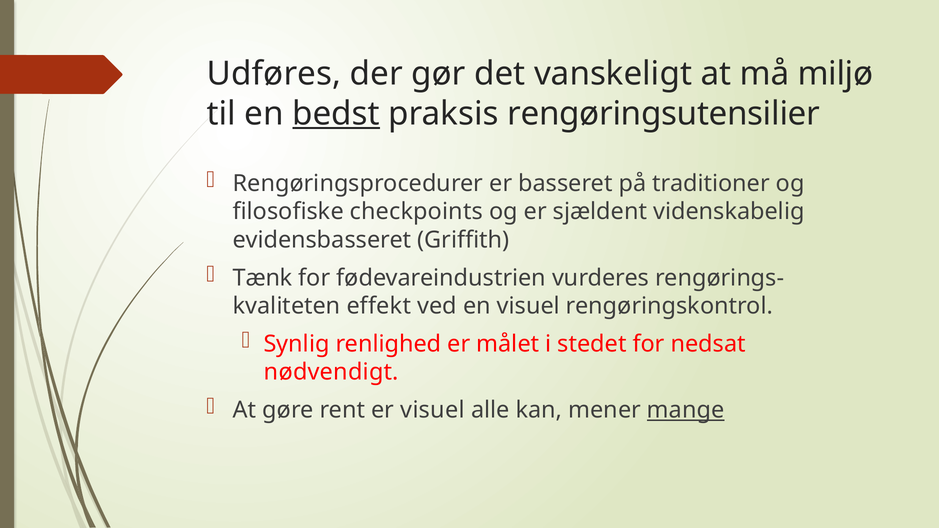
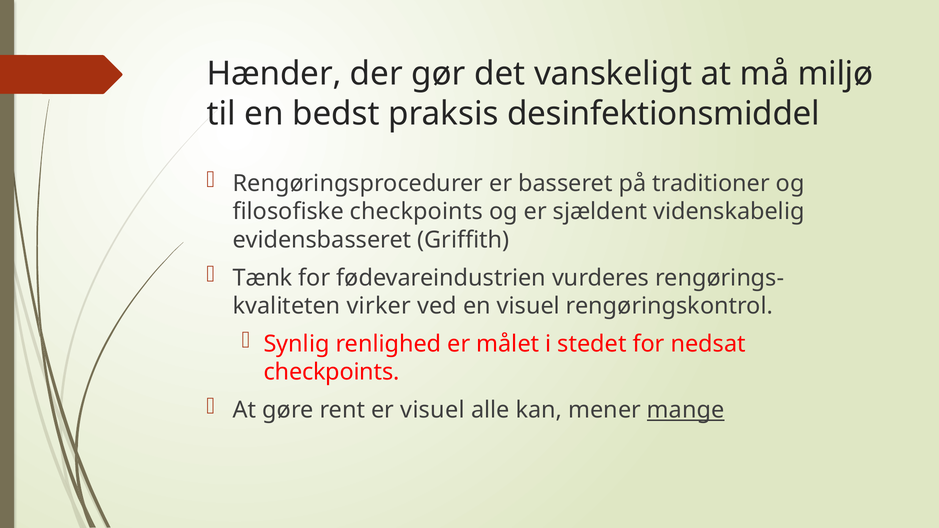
Udføres: Udføres -> Hænder (274, 74)
bedst underline: present -> none (336, 114)
rengøringsutensilier: rengøringsutensilier -> desinfektionsmiddel (664, 114)
effekt: effekt -> virker (379, 306)
nødvendigt: nødvendigt -> checkpoints (332, 372)
